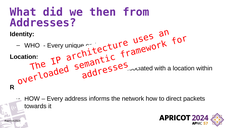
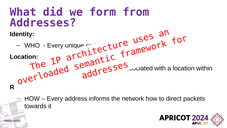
then: then -> form (103, 12)
